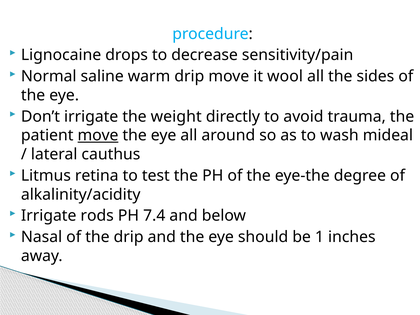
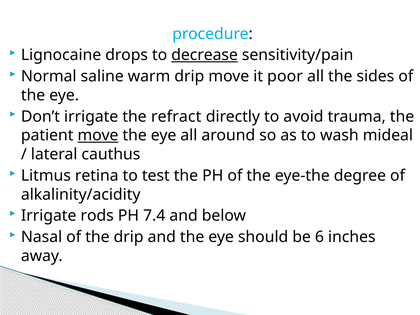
decrease underline: none -> present (205, 55)
wool: wool -> poor (285, 76)
weight: weight -> refract (176, 117)
1: 1 -> 6 (319, 237)
